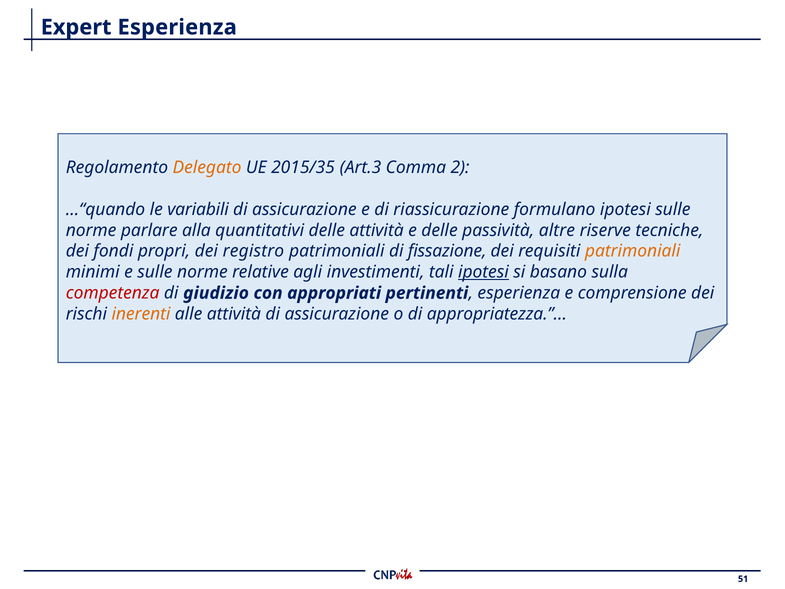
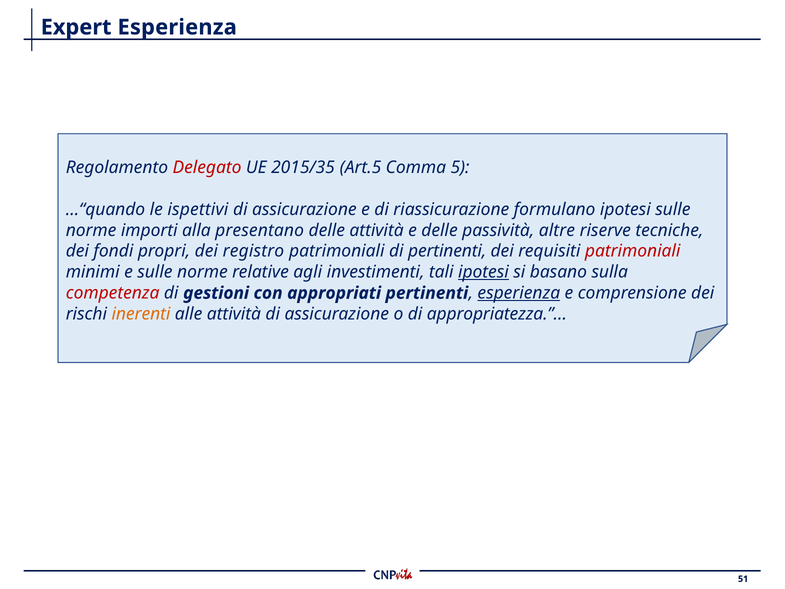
Delegato colour: orange -> red (207, 167)
Art.3: Art.3 -> Art.5 (361, 167)
2: 2 -> 5 (460, 167)
variabili: variabili -> ispettivi (198, 209)
parlare: parlare -> importi (149, 230)
quantitativi: quantitativi -> presentano (260, 230)
di fissazione: fissazione -> pertinenti (447, 251)
patrimoniali colour: orange -> red (633, 251)
giudizio: giudizio -> gestioni (216, 293)
esperienza underline: none -> present (519, 293)
